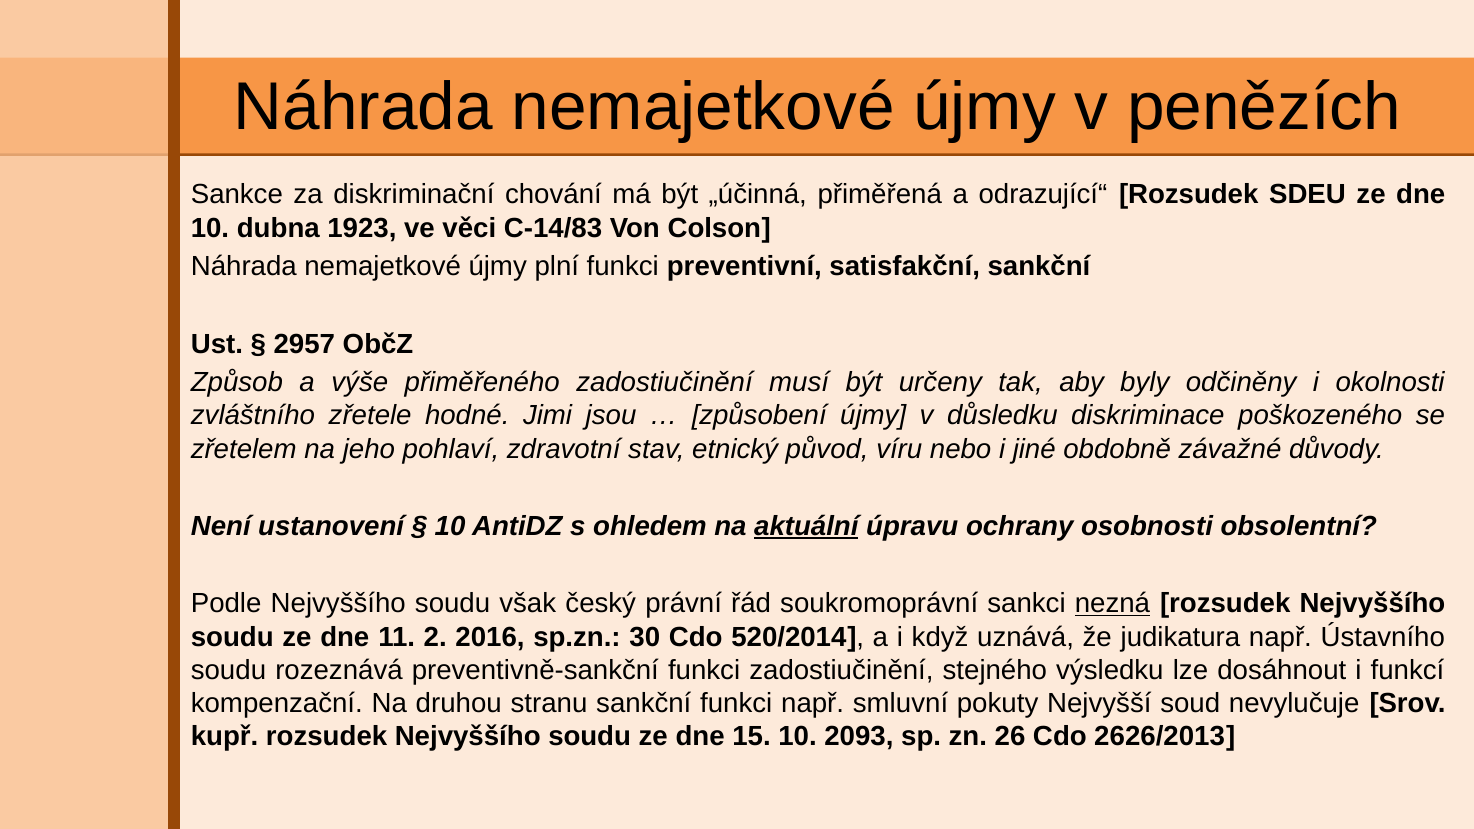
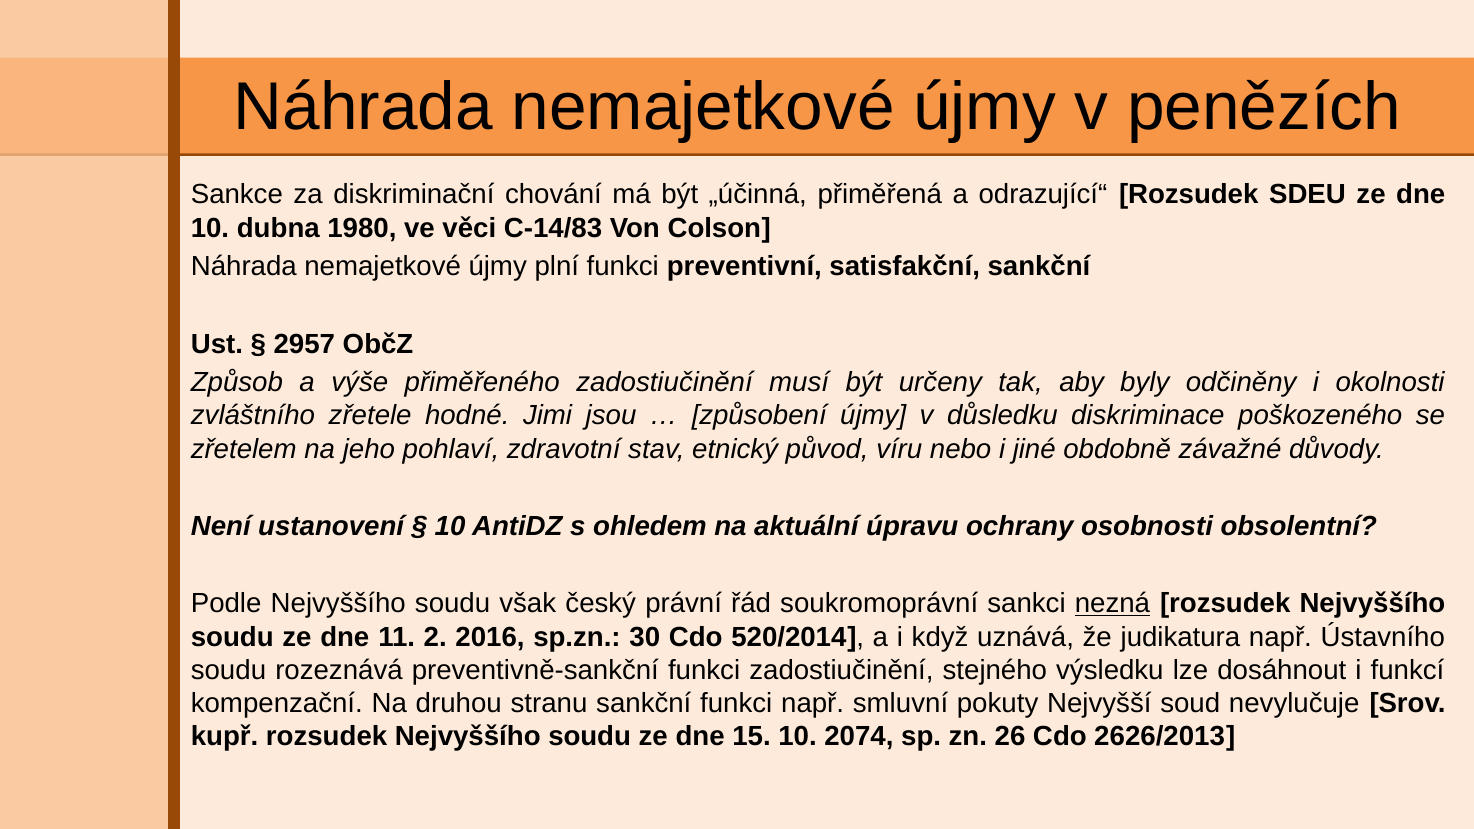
1923: 1923 -> 1980 (362, 228)
aktuální underline: present -> none (806, 526)
2093: 2093 -> 2074 (859, 737)
